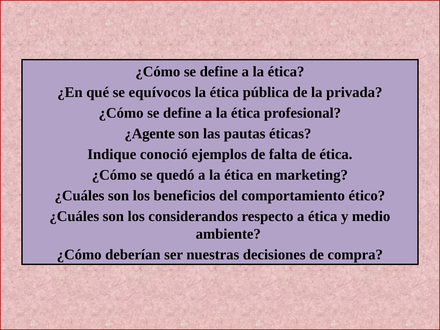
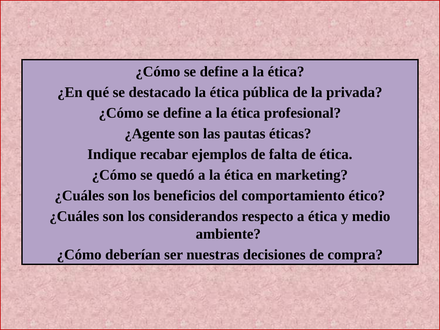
equívocos: equívocos -> destacado (160, 92)
conoció: conoció -> recabar (164, 154)
